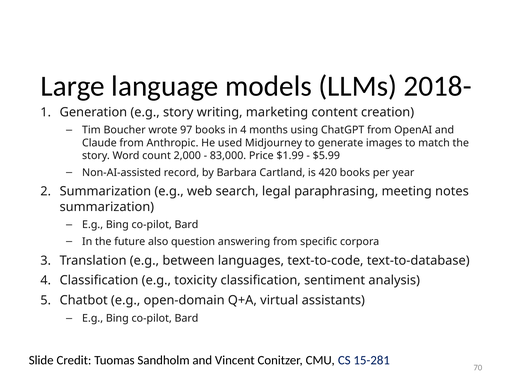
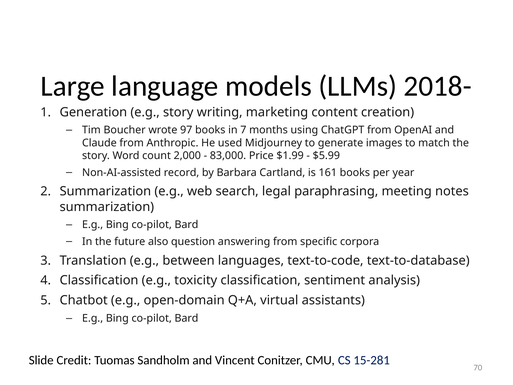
in 4: 4 -> 7 (243, 130)
420: 420 -> 161 (328, 172)
